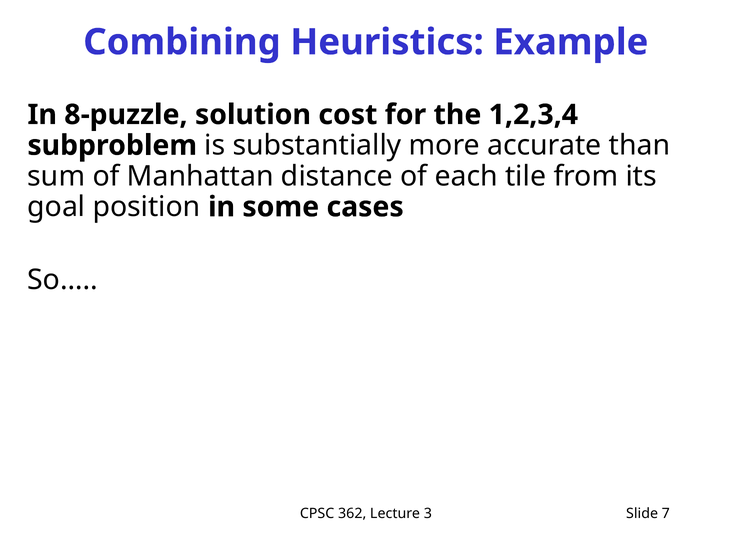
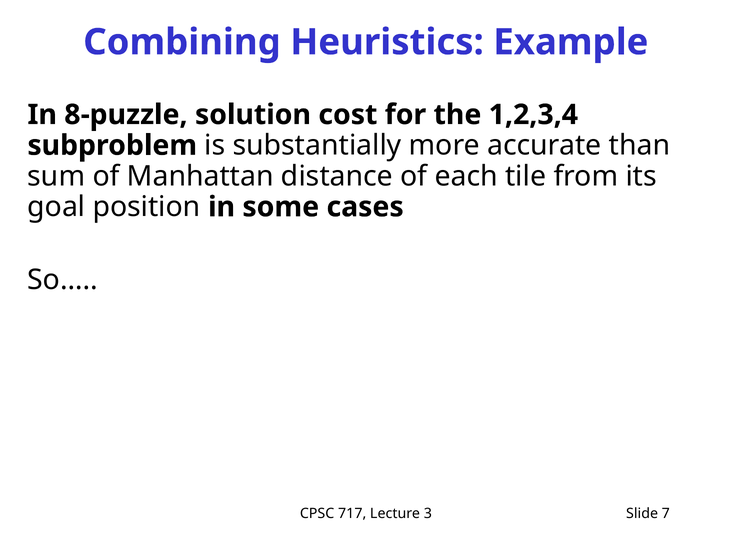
362: 362 -> 717 (352, 513)
